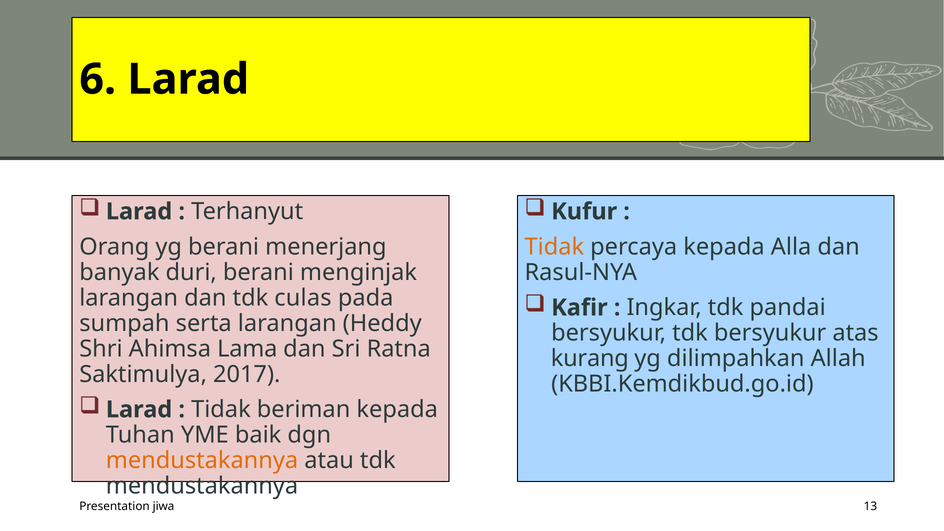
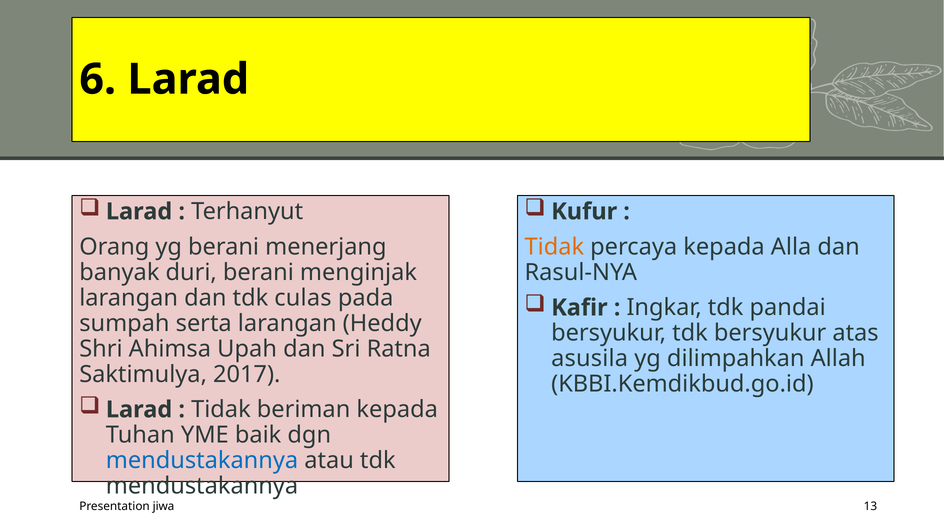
Lama: Lama -> Upah (247, 349)
kurang: kurang -> asusila (590, 359)
mendustakannya colour: orange -> blue (202, 461)
